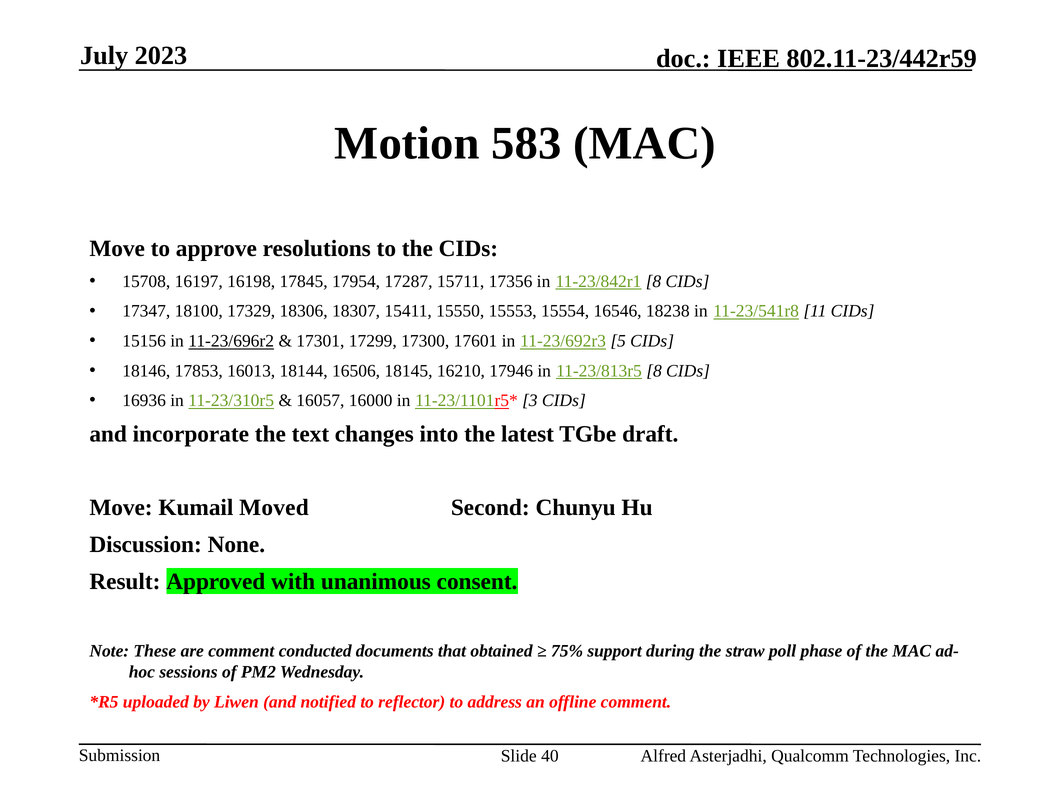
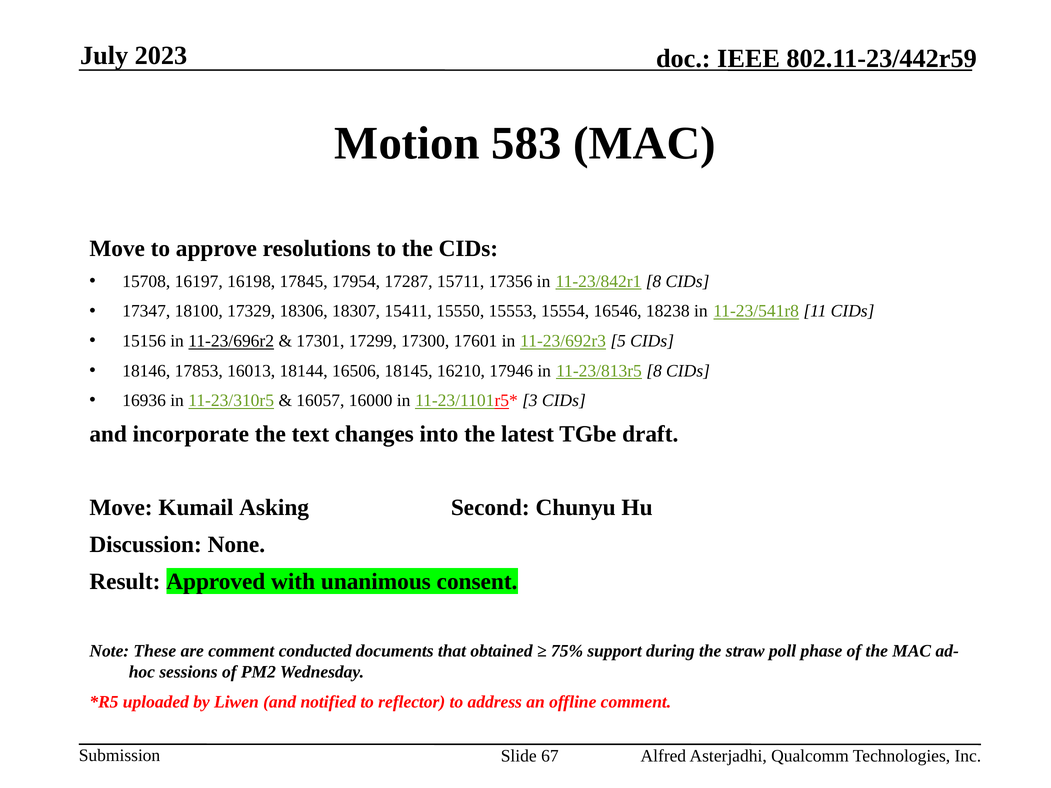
Moved: Moved -> Asking (274, 508)
40: 40 -> 67 (550, 756)
